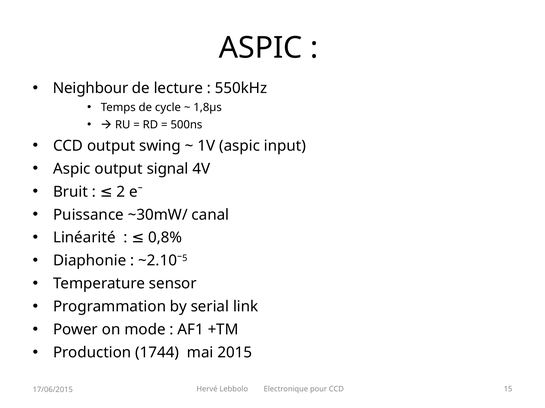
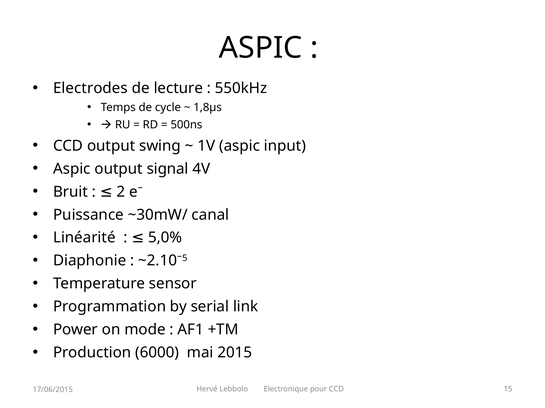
Neighbour: Neighbour -> Electrodes (91, 88)
0,8%: 0,8% -> 5,0% (165, 238)
1744: 1744 -> 6000 (157, 353)
